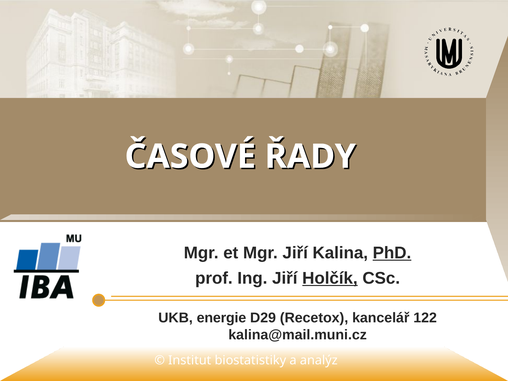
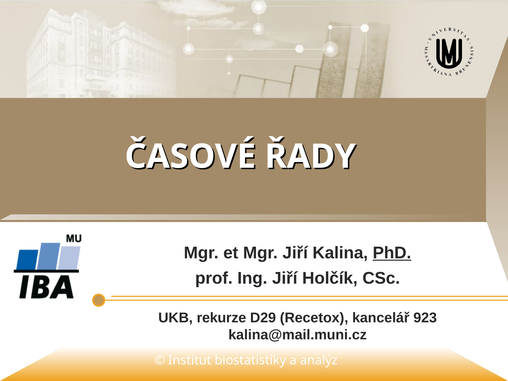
Holčík underline: present -> none (330, 278)
energie: energie -> rekurze (221, 318)
122: 122 -> 923 (425, 318)
